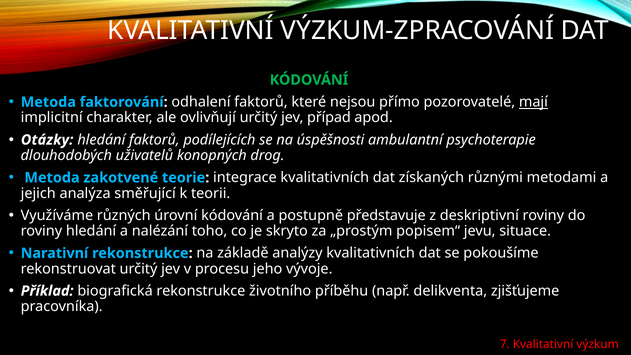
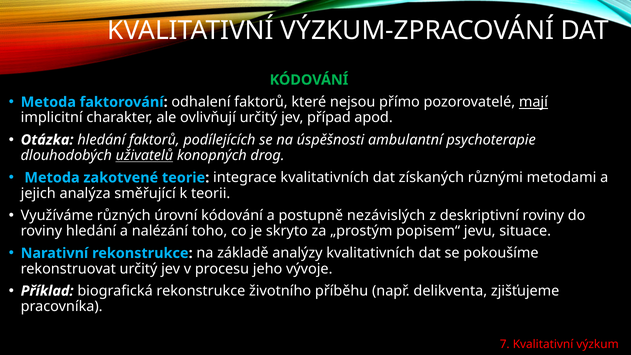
Otázky: Otázky -> Otázka (47, 140)
uživatelů underline: none -> present (144, 155)
představuje: představuje -> nezávislých (386, 215)
